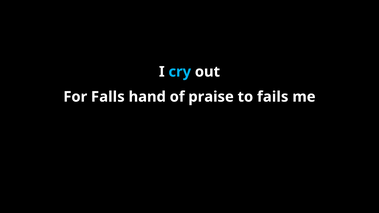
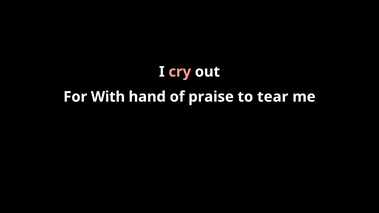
cry colour: light blue -> pink (180, 72)
Falls: Falls -> With (108, 97)
fails: fails -> tear (273, 97)
